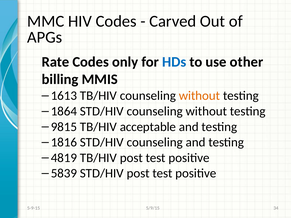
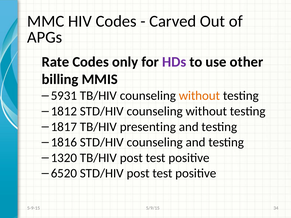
HDs colour: blue -> purple (174, 62)
1613: 1613 -> 5931 (64, 96)
1864: 1864 -> 1812 (64, 111)
9815: 9815 -> 1817 (64, 127)
acceptable: acceptable -> presenting (148, 127)
4819: 4819 -> 1320 (64, 158)
5839: 5839 -> 6520 (64, 173)
